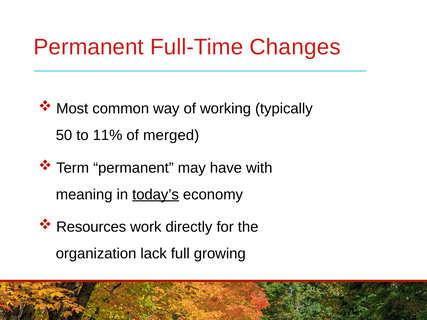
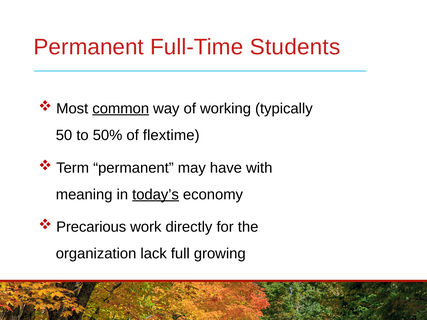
Changes: Changes -> Students (295, 47)
common underline: none -> present (121, 109)
11%: 11% -> 50% (108, 135)
merged: merged -> flextime (171, 135)
Resources: Resources -> Precarious (91, 227)
